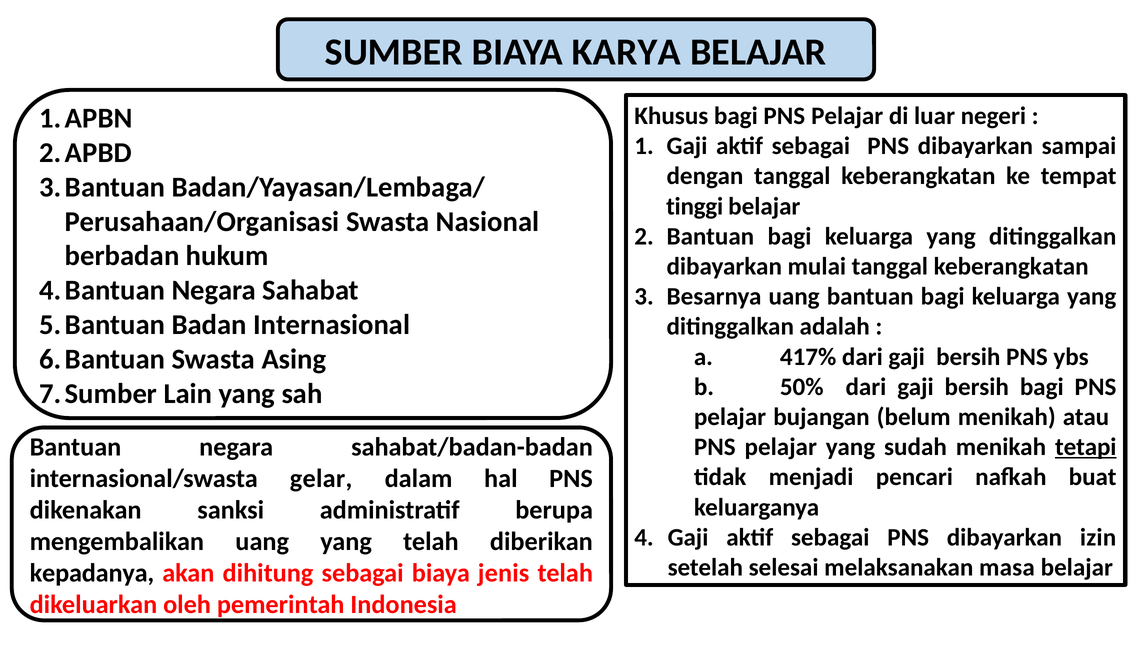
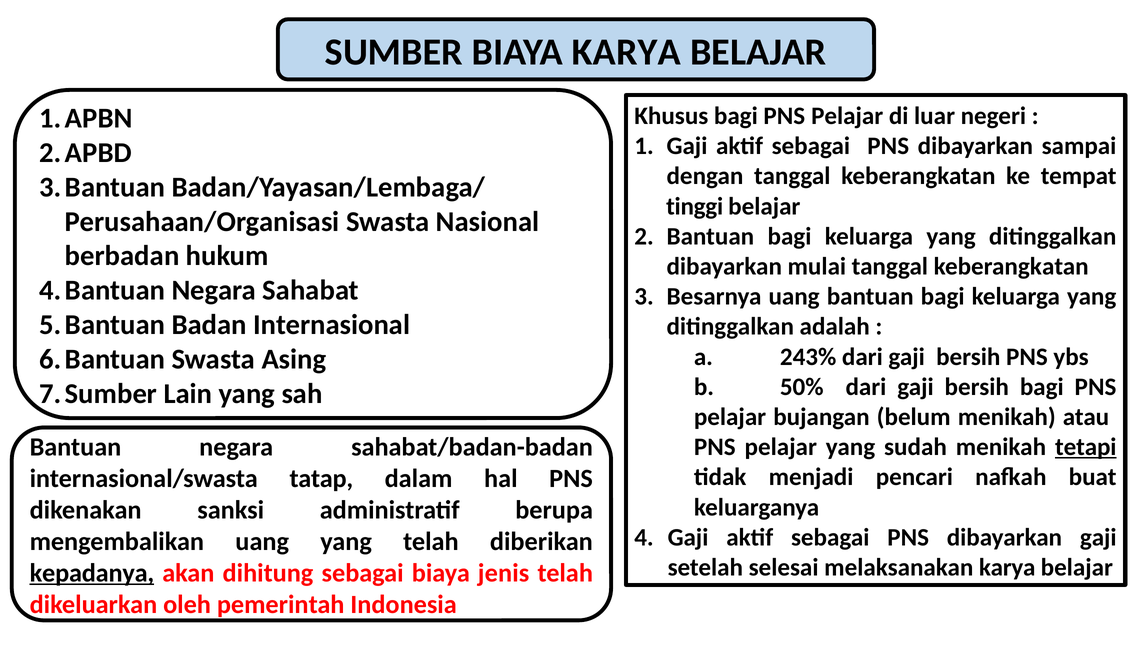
417%: 417% -> 243% (808, 357)
gelar: gelar -> tatap (321, 479)
dibayarkan izin: izin -> gaji (1098, 538)
melaksanakan masa: masa -> karya (1007, 568)
kepadanya underline: none -> present (92, 573)
